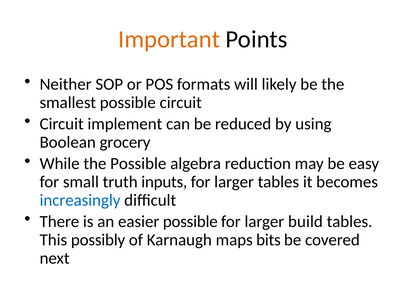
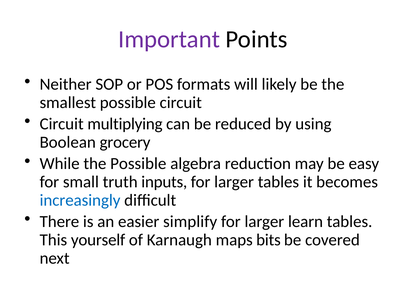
Important colour: orange -> purple (169, 39)
implement: implement -> multiplying (125, 124)
easier possible: possible -> simplify (190, 222)
build: build -> learn (306, 222)
possibly: possibly -> yourself (98, 240)
